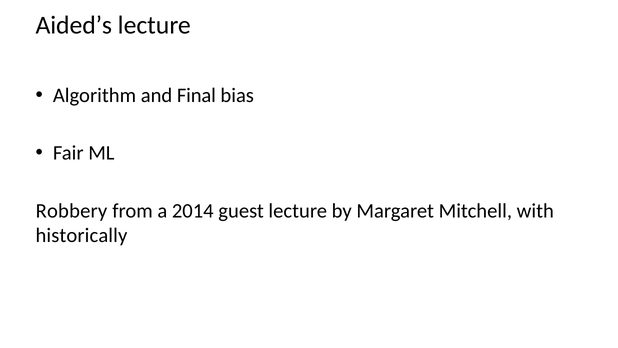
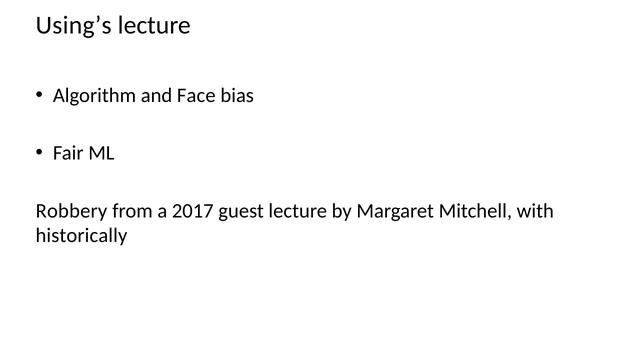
Aided’s: Aided’s -> Using’s (74, 25)
Final: Final -> Face (196, 95)
2014: 2014 -> 2017 (193, 211)
